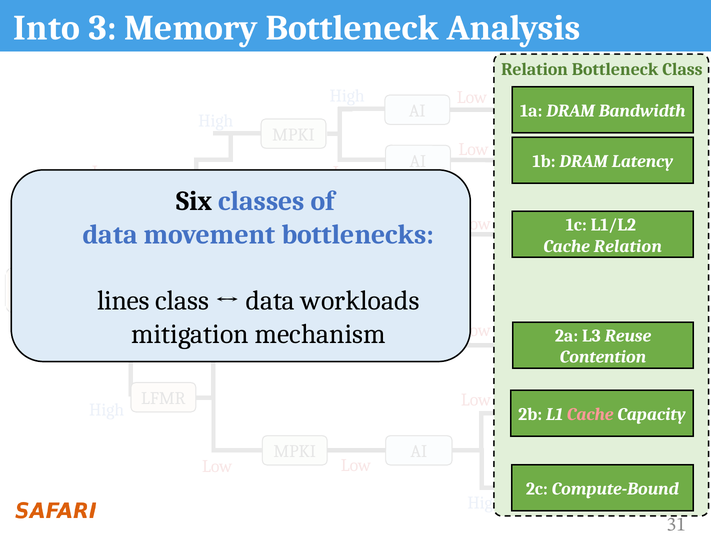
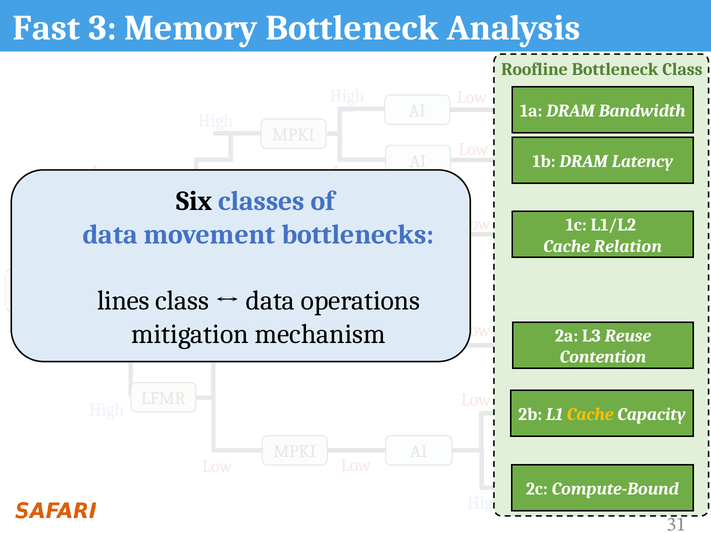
Into: Into -> Fast (47, 28)
Relation: Relation -> Roofline (535, 69)
workloads: workloads -> operations (361, 301)
Cache colour: pink -> yellow (590, 415)
